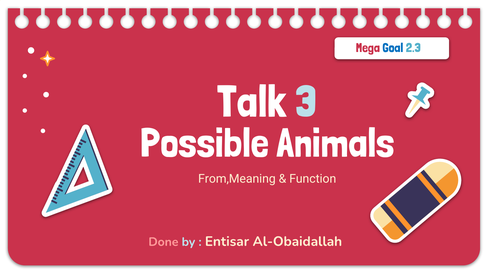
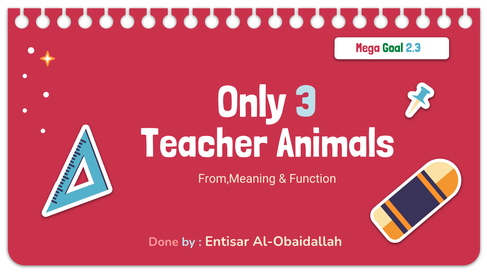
Goal colour: blue -> green (393, 48)
Talk: Talk -> Only (252, 102)
Possible: Possible -> Teacher (204, 143)
